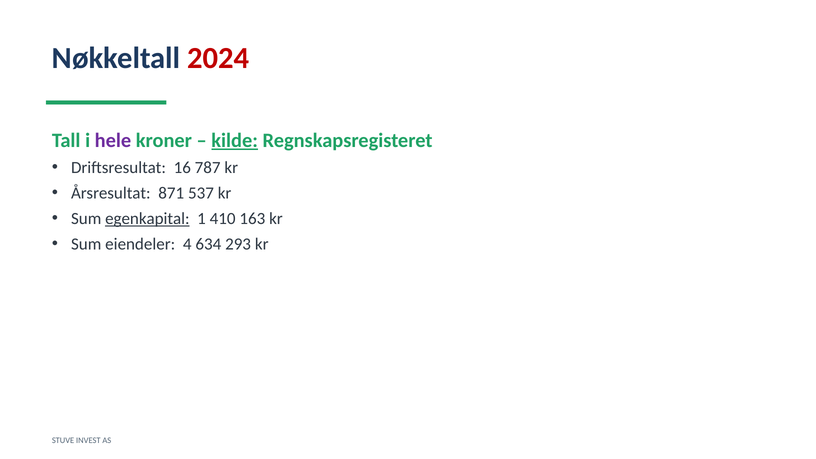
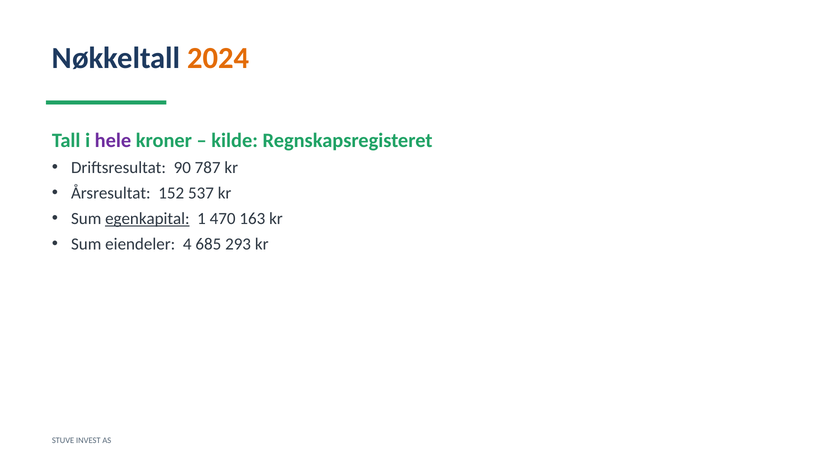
2024 colour: red -> orange (218, 58)
kilde underline: present -> none (235, 140)
16: 16 -> 90 (182, 168)
871: 871 -> 152 (171, 193)
410: 410 -> 470 (223, 219)
634: 634 -> 685 (208, 244)
